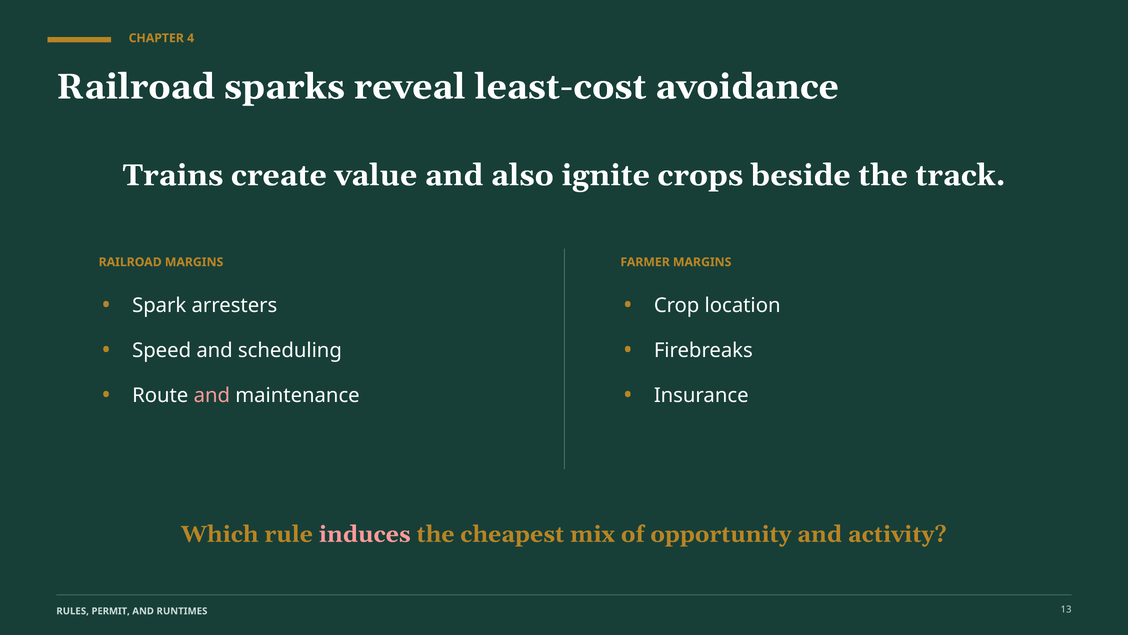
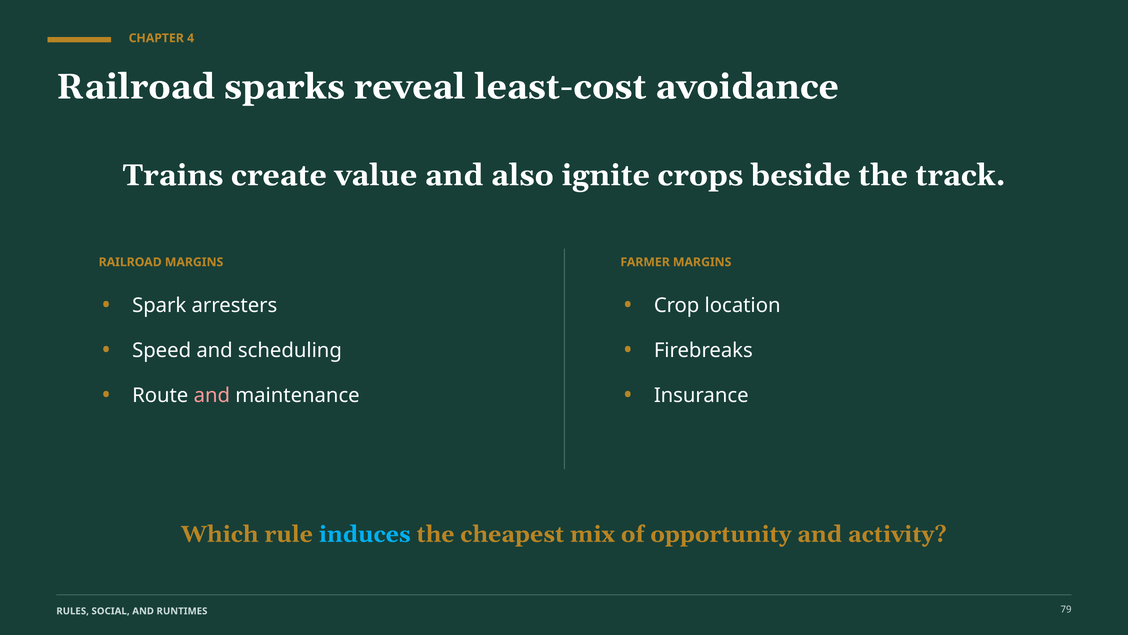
induces colour: pink -> light blue (365, 534)
PERMIT: PERMIT -> SOCIAL (111, 611)
13: 13 -> 79 (1066, 609)
